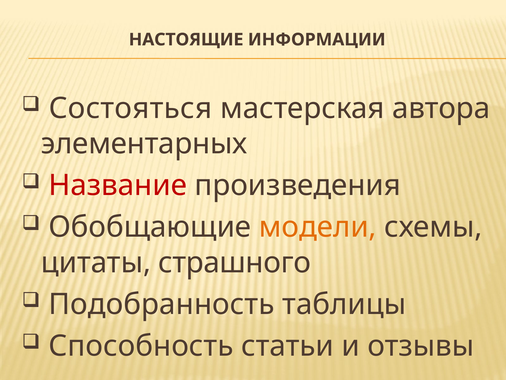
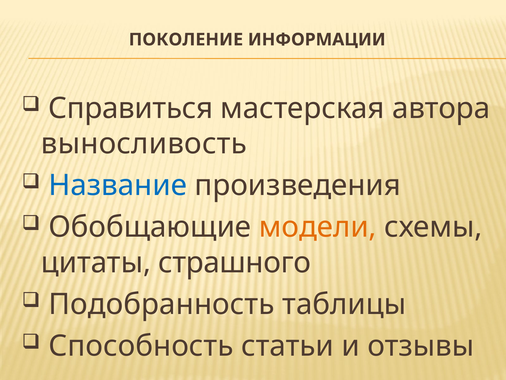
НАСТОЯЩИЕ: НАСТОЯЩИЕ -> ПОКОЛЕНИЕ (186, 40)
Состояться: Состояться -> Справиться (131, 108)
элементарных: элементарных -> выносливость (144, 144)
Название colour: red -> blue (118, 185)
